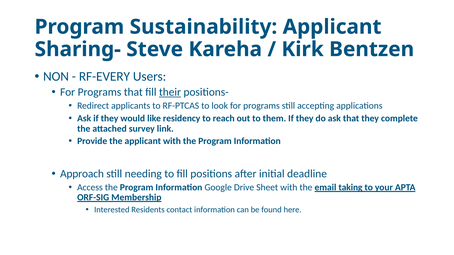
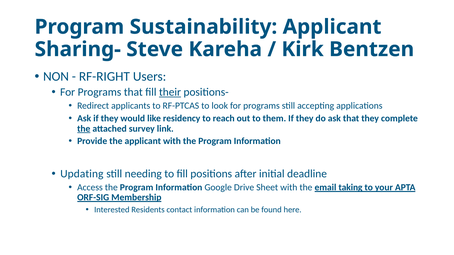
RF-EVERY: RF-EVERY -> RF-RIGHT (104, 77)
the underline: none -> present (84, 129)
Approach: Approach -> Updating (82, 174)
